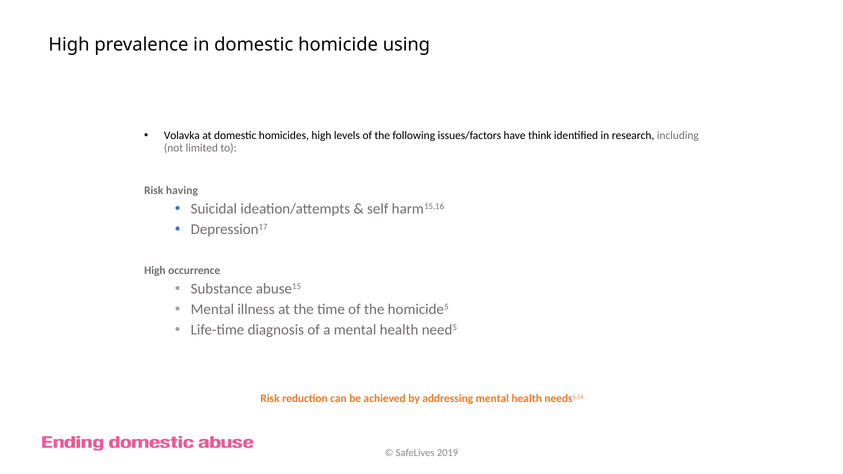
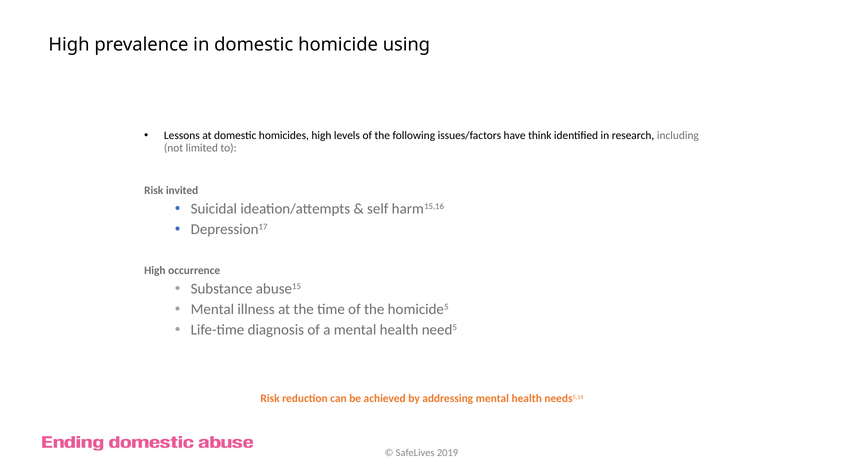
Volavka: Volavka -> Lessons (182, 136)
having: having -> invited (182, 190)
